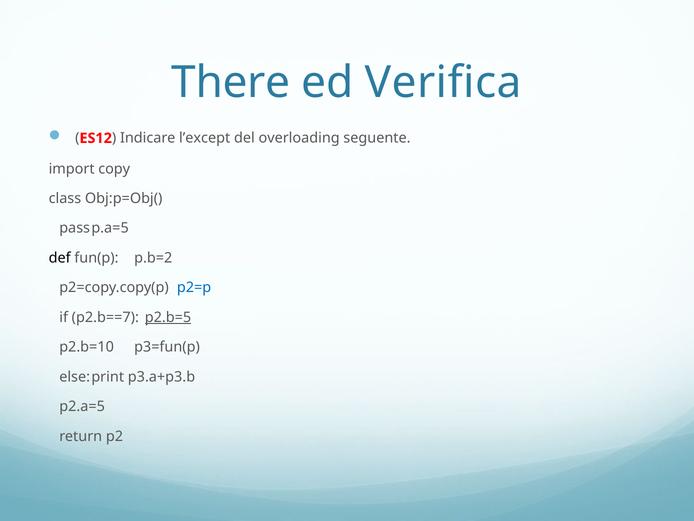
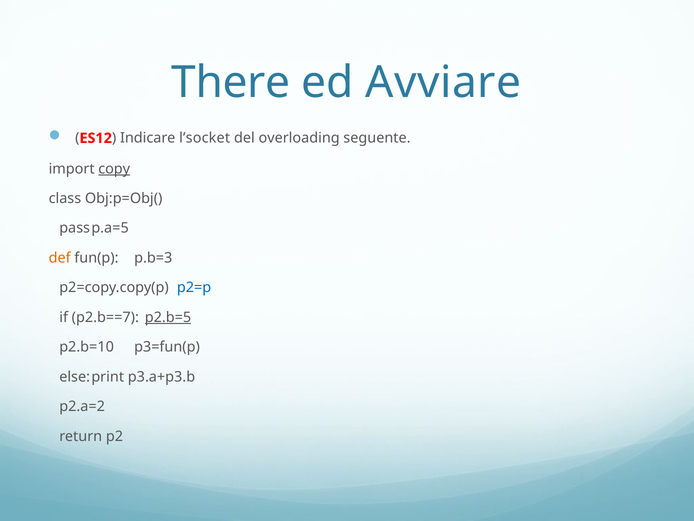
Verifica: Verifica -> Avviare (443, 83)
l’except: l’except -> l’socket (205, 138)
copy underline: none -> present (114, 169)
def colour: black -> orange (60, 258)
p.b=2: p.b=2 -> p.b=3 (153, 258)
p2.a=5: p2.a=5 -> p2.a=2 (82, 406)
